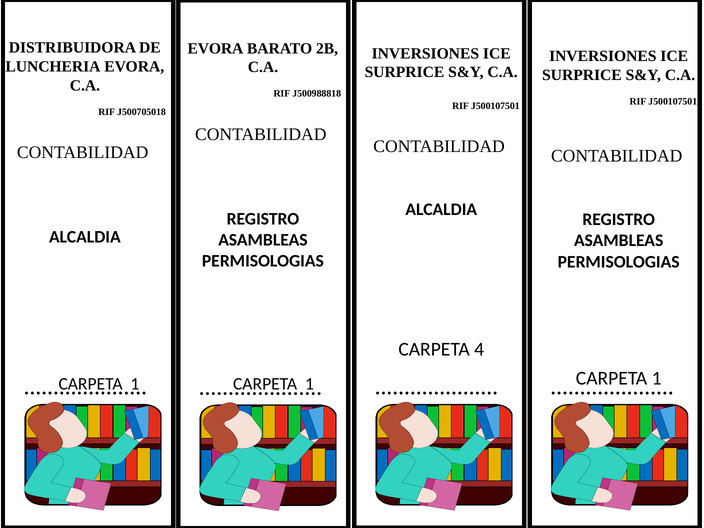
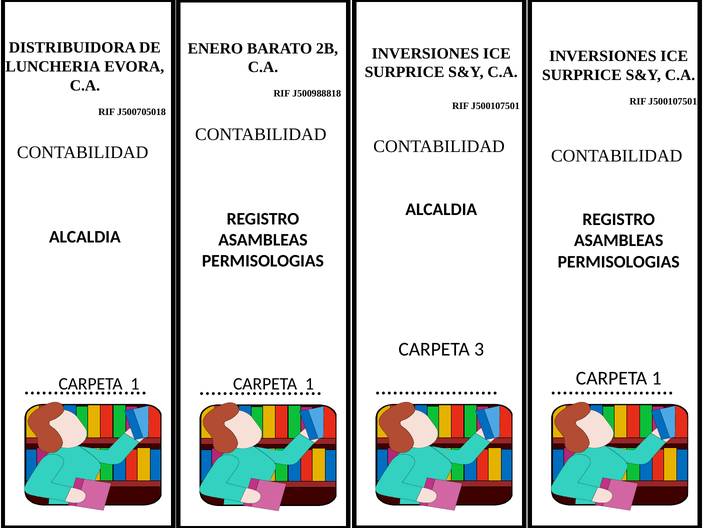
EVORA: EVORA -> ENERO (215, 48)
4: 4 -> 3 (479, 350)
